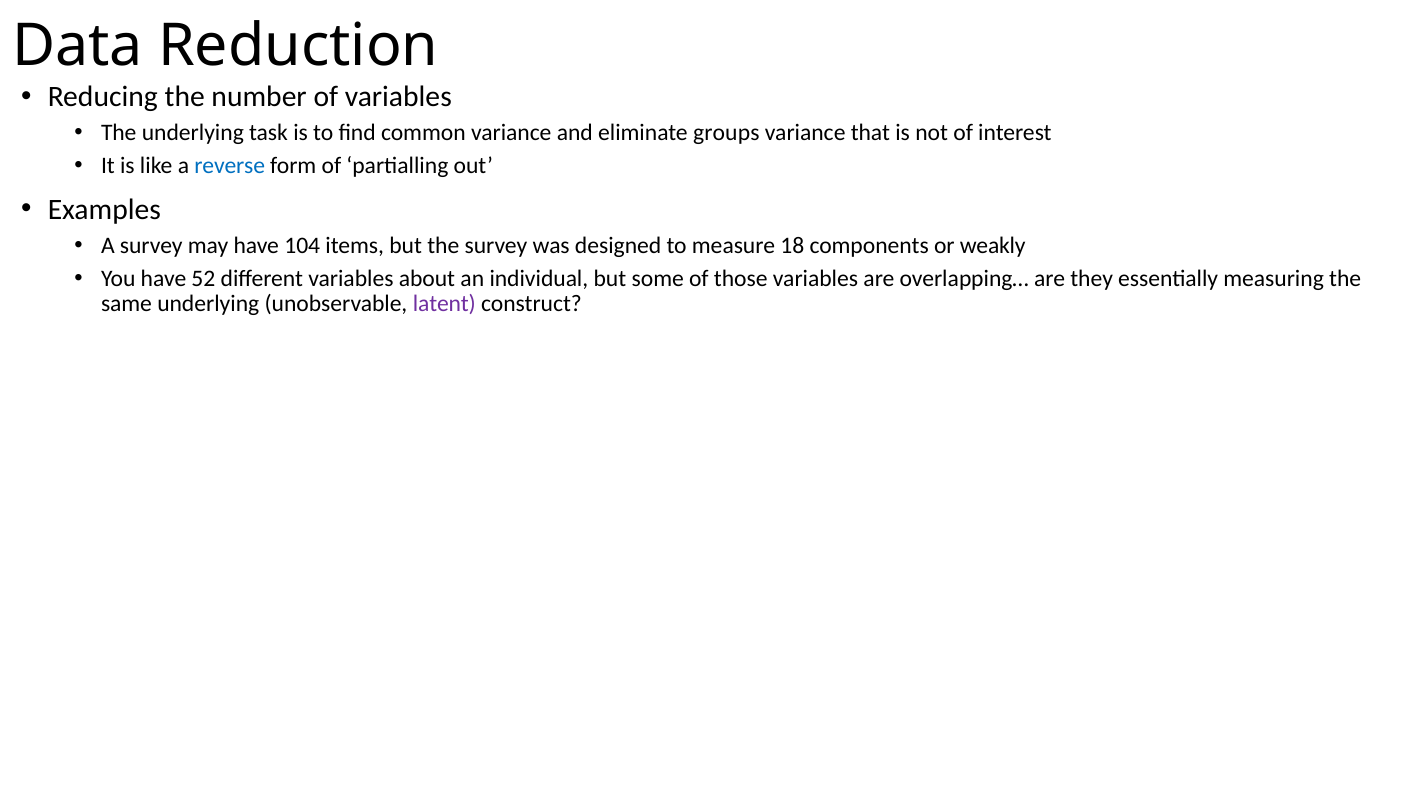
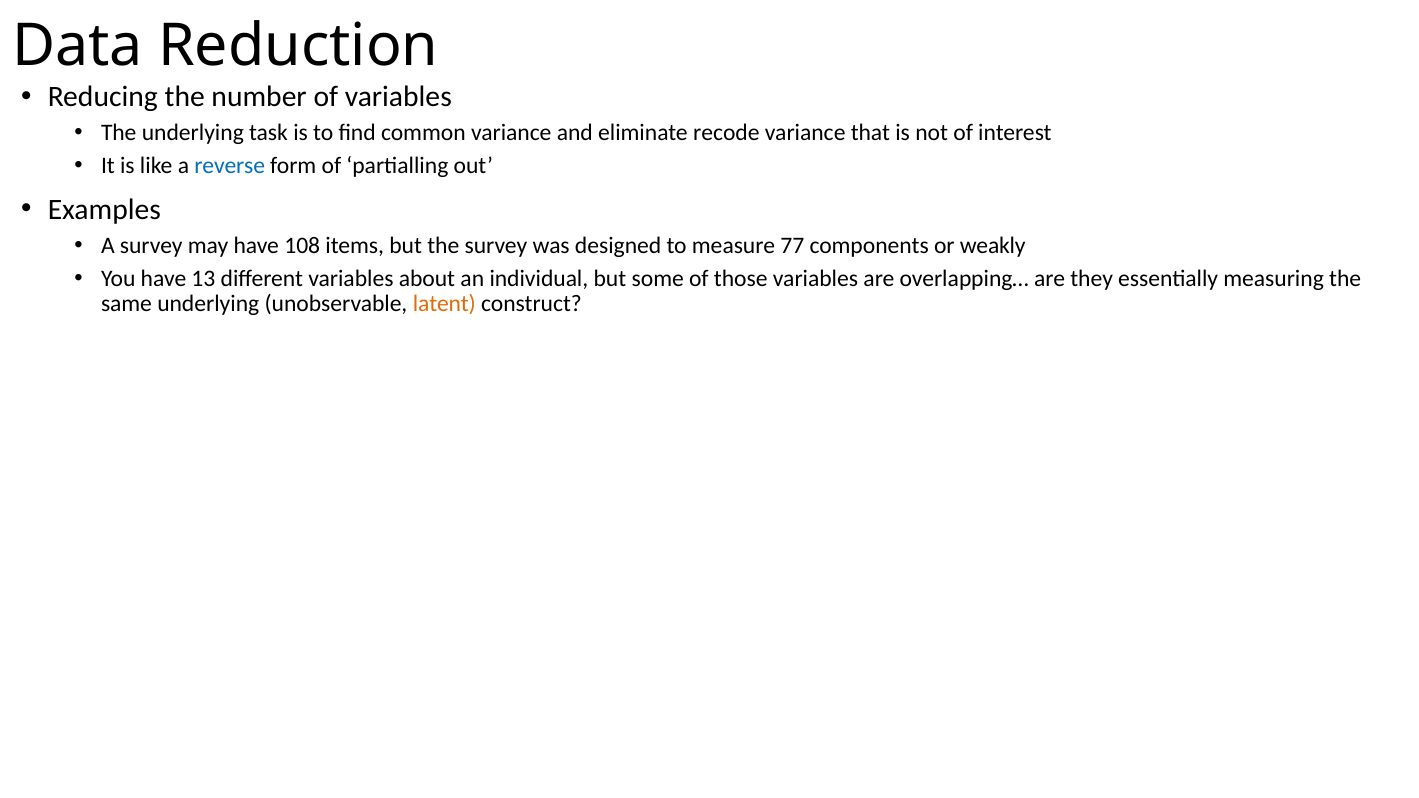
groups: groups -> recode (726, 133)
104: 104 -> 108 (302, 245)
18: 18 -> 77 (792, 245)
52: 52 -> 13 (203, 278)
latent colour: purple -> orange (444, 304)
